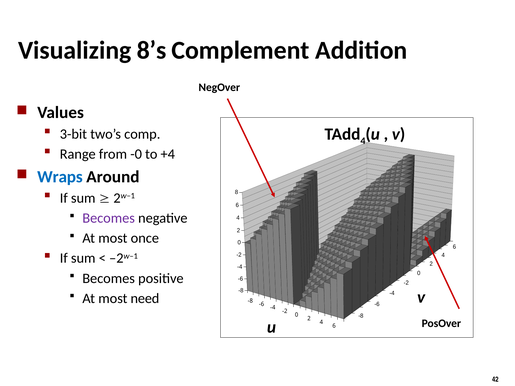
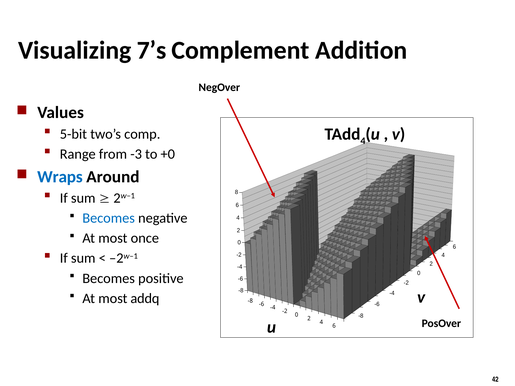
8’s: 8’s -> 7’s (152, 51)
3-bit: 3-bit -> 5-bit (73, 134)
-0: -0 -> -3 (136, 154)
+4: +4 -> +0 (168, 154)
Becomes colour: purple -> blue (109, 218)
need: need -> addq (145, 298)
